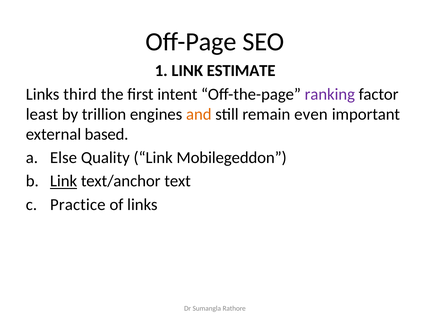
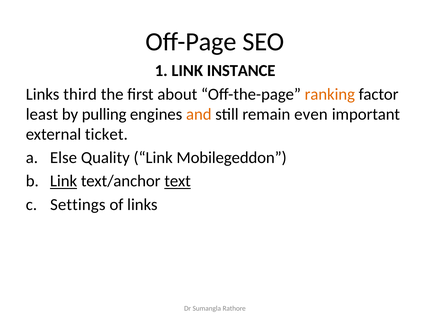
ESTIMATE: ESTIMATE -> INSTANCE (241, 71)
intent: intent -> about (177, 94)
ranking colour: purple -> orange (330, 94)
trillion: trillion -> pulling (104, 114)
based: based -> ticket (106, 134)
text underline: none -> present (178, 181)
Practice: Practice -> Settings (78, 204)
